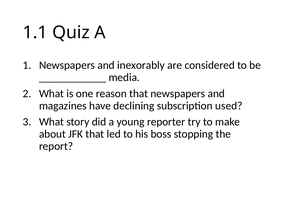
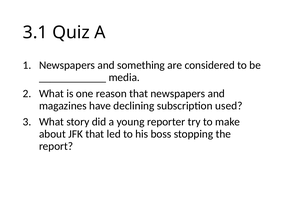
1.1: 1.1 -> 3.1 (35, 32)
inexorably: inexorably -> something (141, 65)
